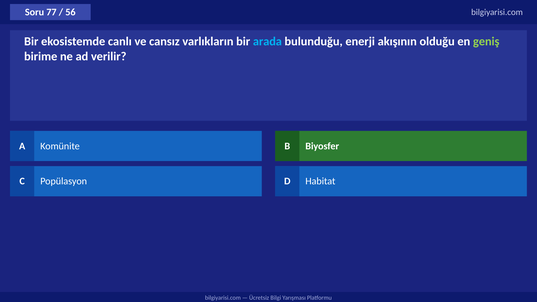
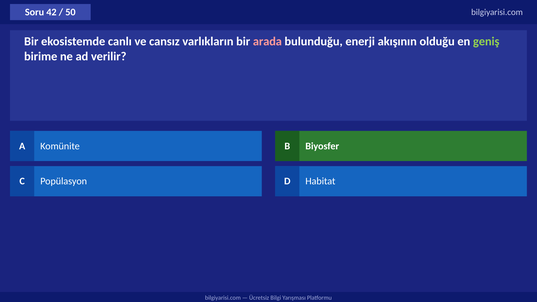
77: 77 -> 42 (51, 12)
56: 56 -> 50 (70, 12)
arada colour: light blue -> pink (267, 41)
